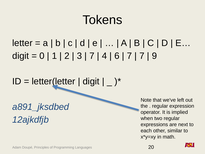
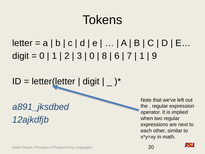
7: 7 -> 0 (92, 56)
4: 4 -> 8 (104, 56)
7: 7 -> 1 (142, 56)
